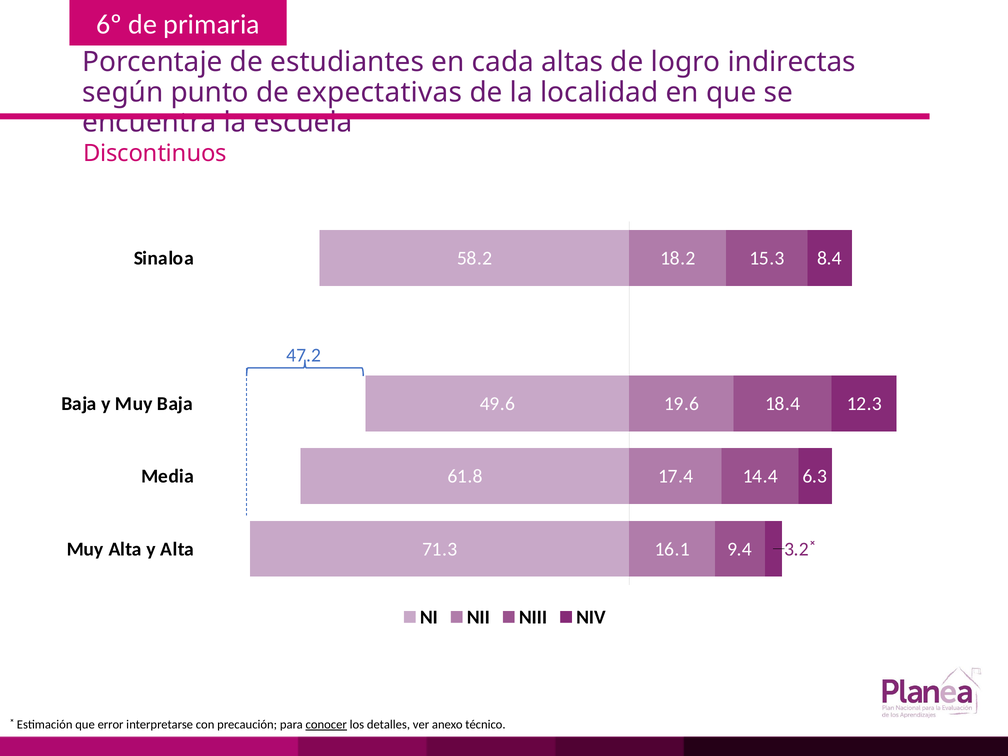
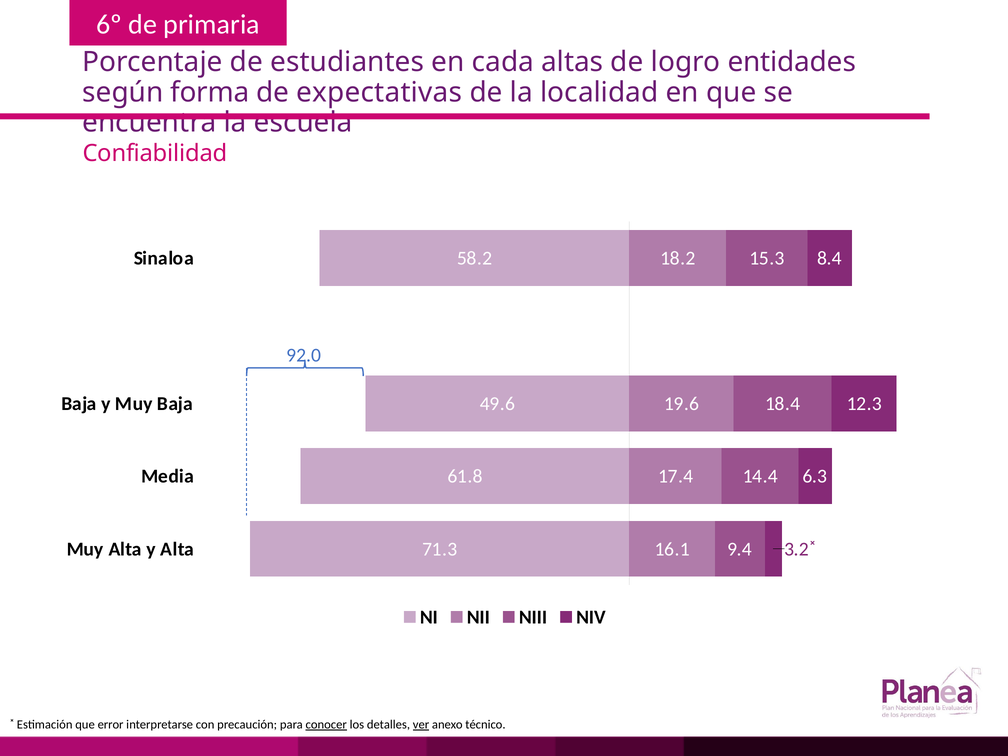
indirectas: indirectas -> entidades (792, 62)
punto: punto -> forma (210, 92)
Discontinuos: Discontinuos -> Confiabilidad (155, 153)
47.2: 47.2 -> 92.0 (304, 355)
ver underline: none -> present (421, 725)
